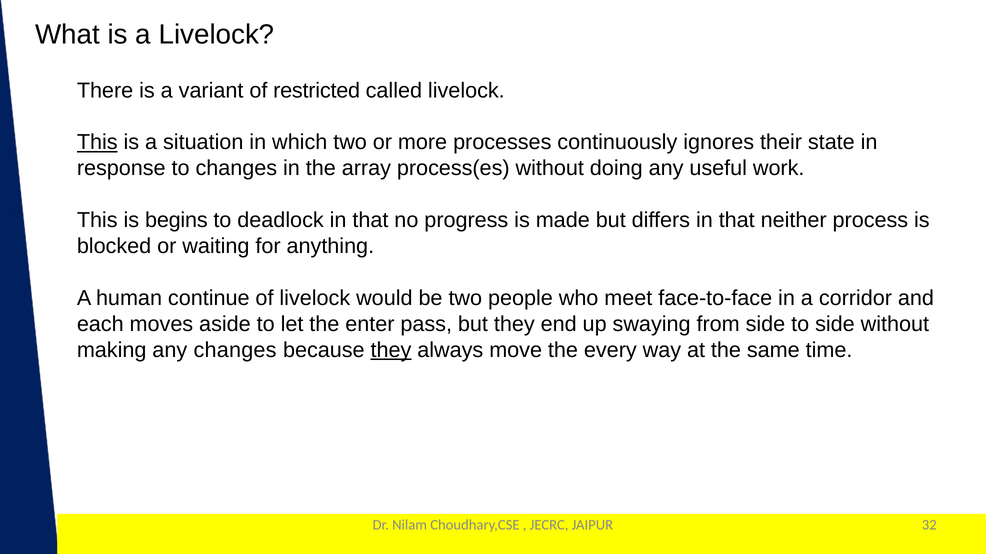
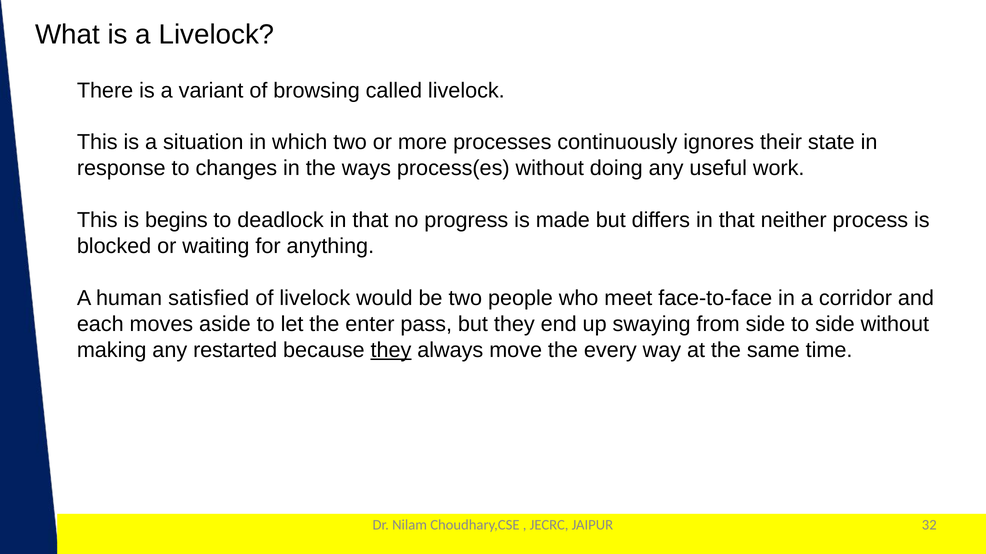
restricted: restricted -> browsing (317, 91)
This underline: present -> none (97, 142)
array: array -> ways (366, 168)
continue: continue -> satisfied (209, 298)
any changes: changes -> restarted (235, 350)
